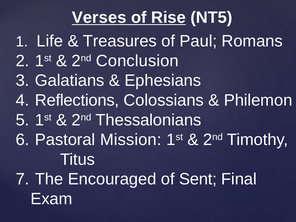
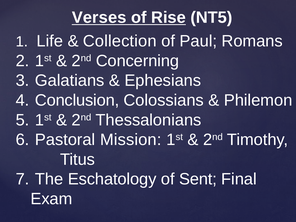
Treasures: Treasures -> Collection (120, 41)
Conclusion: Conclusion -> Concerning (137, 61)
Reflections: Reflections -> Conclusion (77, 100)
Encouraged: Encouraged -> Eschatology (112, 179)
